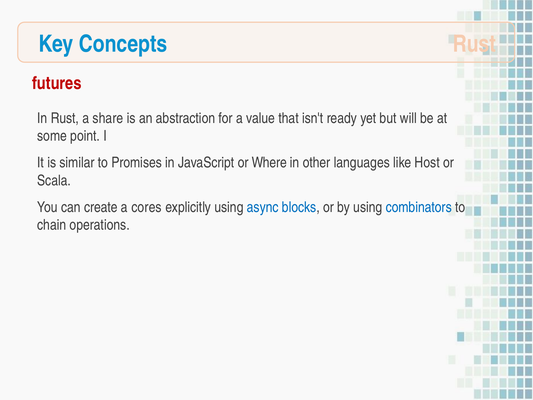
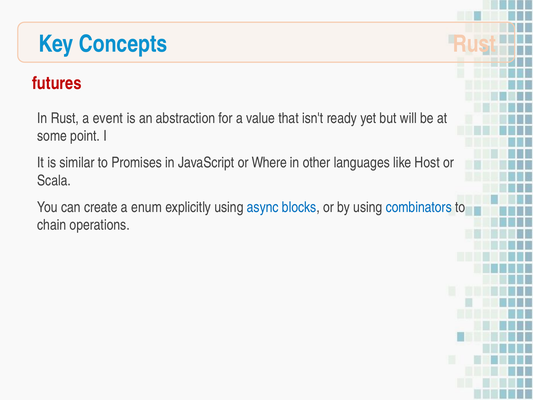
share: share -> event (108, 118)
cores: cores -> enum (147, 207)
